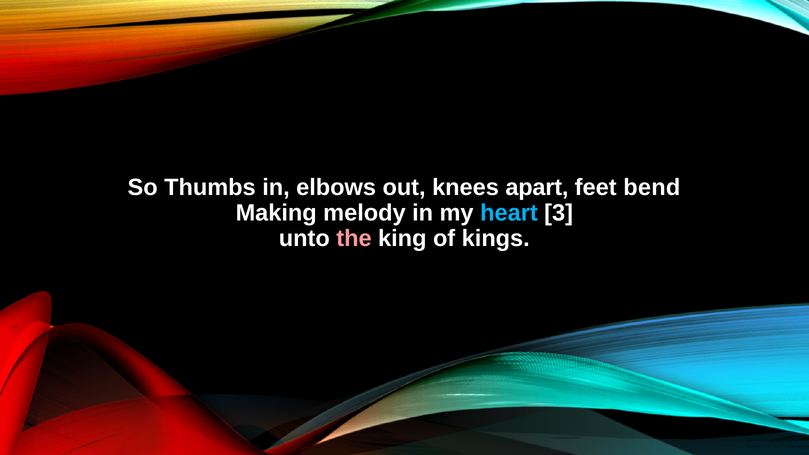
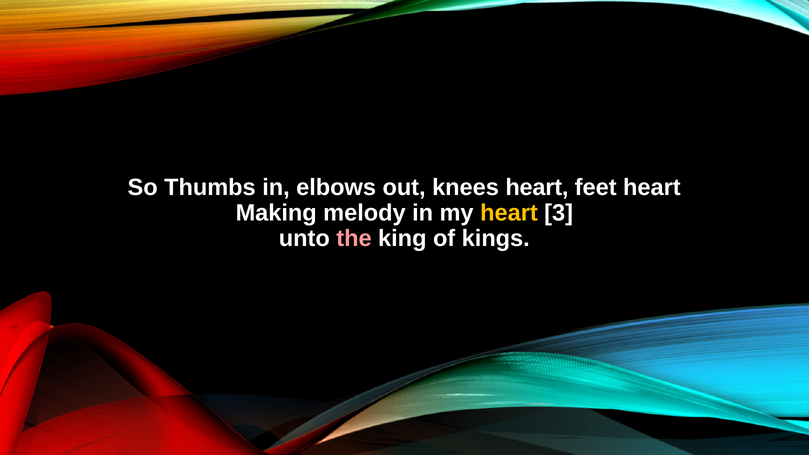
knees apart: apart -> heart (537, 188)
feet bend: bend -> heart (652, 188)
heart colour: light blue -> yellow (509, 213)
